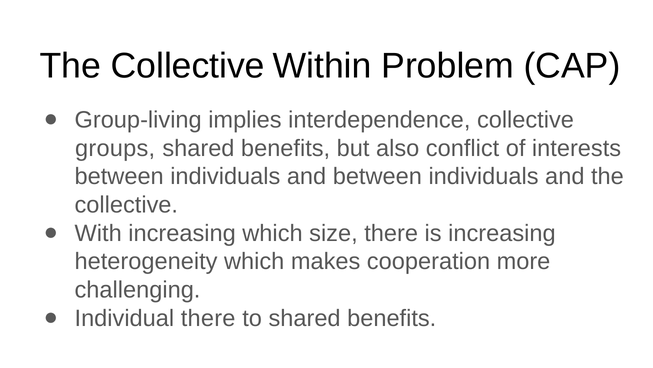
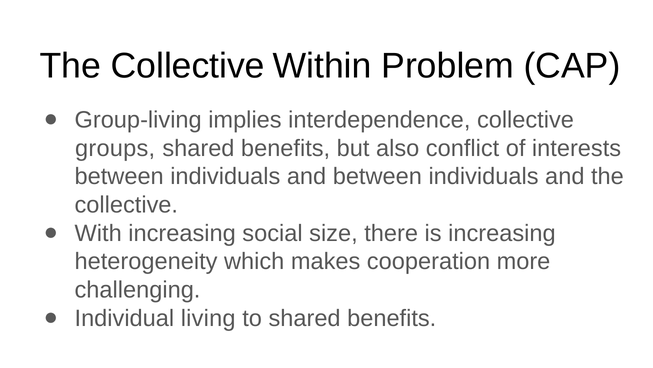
increasing which: which -> social (272, 233)
Individual there: there -> living (208, 318)
